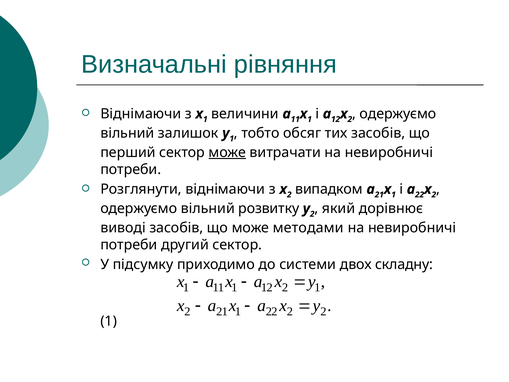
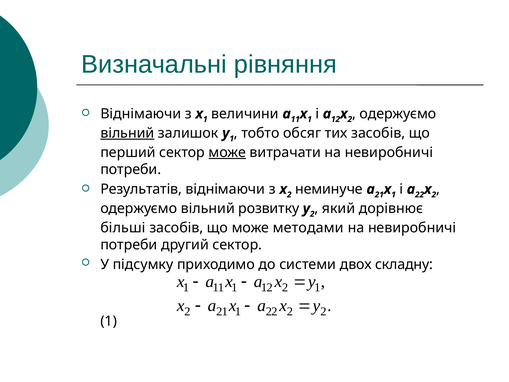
вільний underline: none -> present (127, 133)
Розглянути: Розглянути -> Результатів (141, 189)
випадком: випадком -> неминуче (329, 189)
виводі: виводі -> більші (123, 228)
